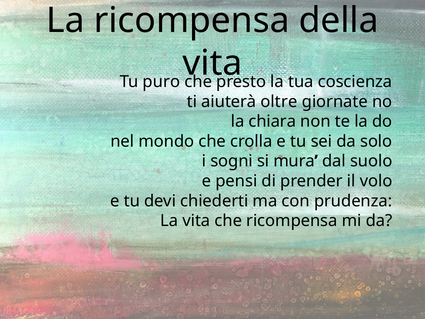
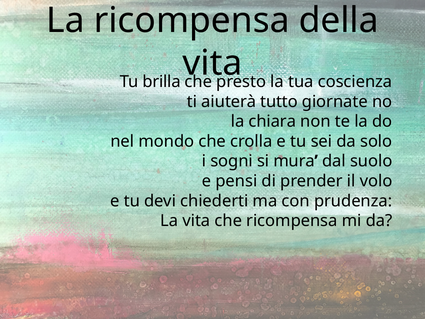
puro: puro -> brilla (162, 82)
oltre: oltre -> tutto (279, 101)
